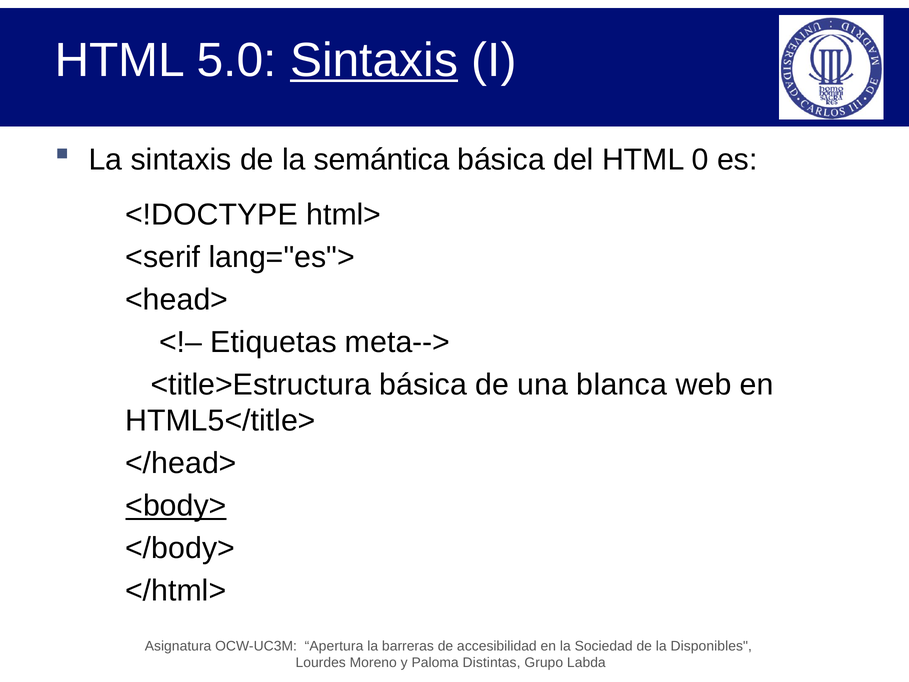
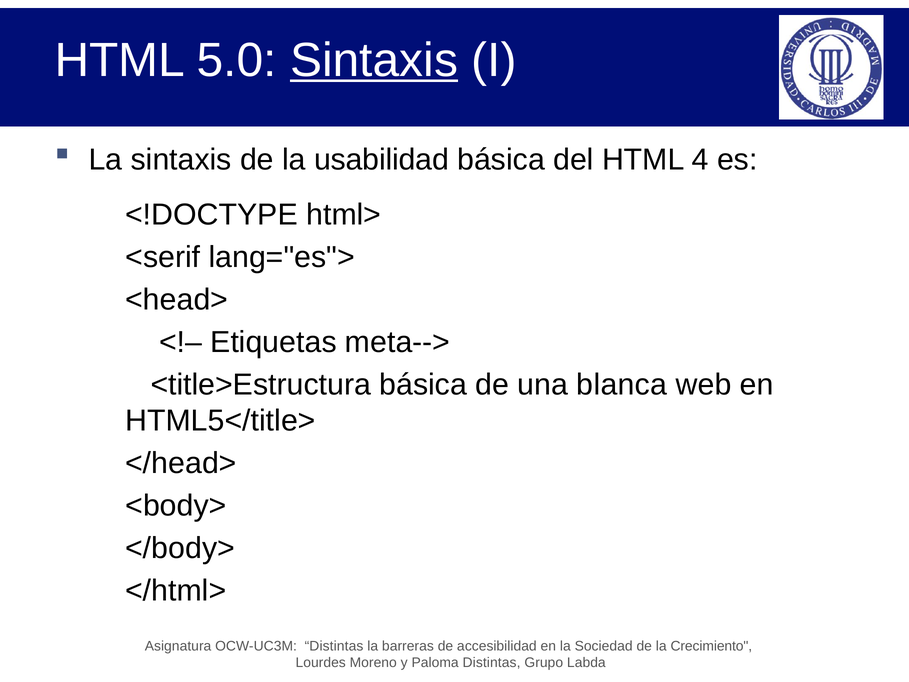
semántica: semántica -> usabilidad (382, 160)
0: 0 -> 4 (700, 160)
<body> underline: present -> none (176, 506)
OCW-UC3M Apertura: Apertura -> Distintas (334, 646)
Disponibles: Disponibles -> Crecimiento (711, 646)
